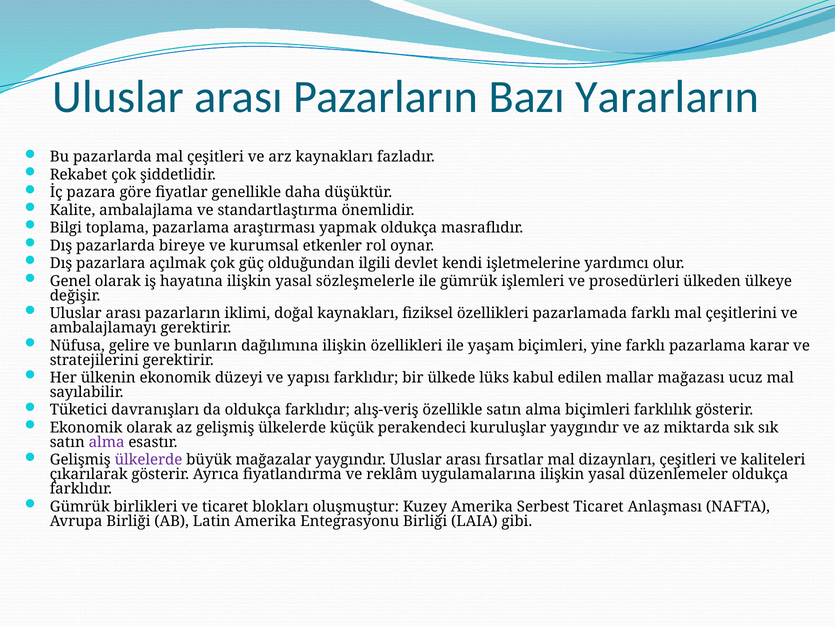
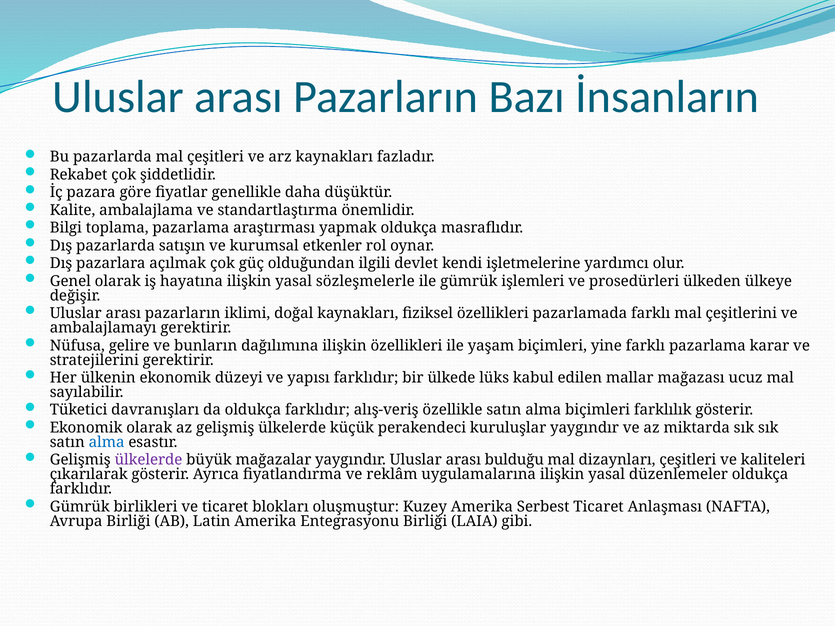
Yararların: Yararların -> İnsanların (667, 97)
bireye: bireye -> satışın (182, 246)
alma colour: purple -> blue (107, 442)
fırsatlar: fırsatlar -> bulduğu (514, 460)
